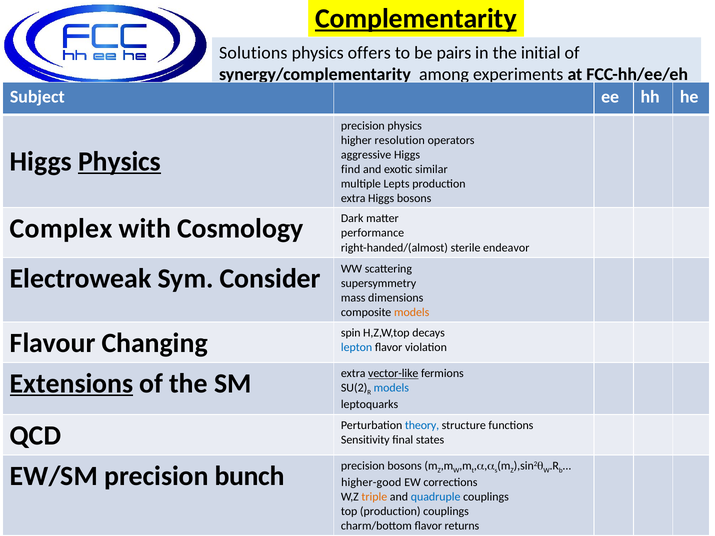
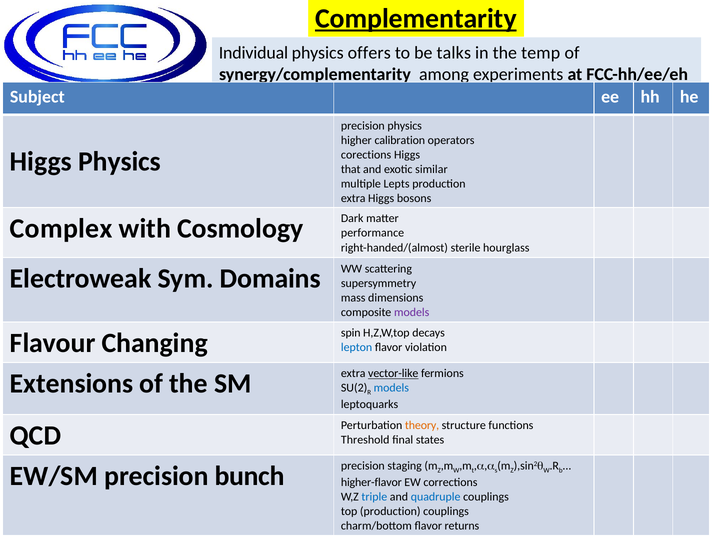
Solutions: Solutions -> Individual (253, 53)
pairs: pairs -> talks (454, 53)
initial: initial -> temp (541, 53)
resolution: resolution -> calibration (400, 140)
aggressive: aggressive -> corections (366, 155)
Physics underline: present -> none (119, 161)
find: find -> that (351, 169)
endeavor: endeavor -> hourglass (506, 248)
Consider: Consider -> Domains (270, 279)
models colour: orange -> purple (412, 312)
Extensions underline: present -> none (72, 384)
theory colour: blue -> orange (422, 426)
Sensitivity: Sensitivity -> Threshold (365, 440)
precision bosons: bosons -> staging (405, 466)
higher-good: higher-good -> higher-flavor (371, 482)
triple colour: orange -> blue (374, 497)
